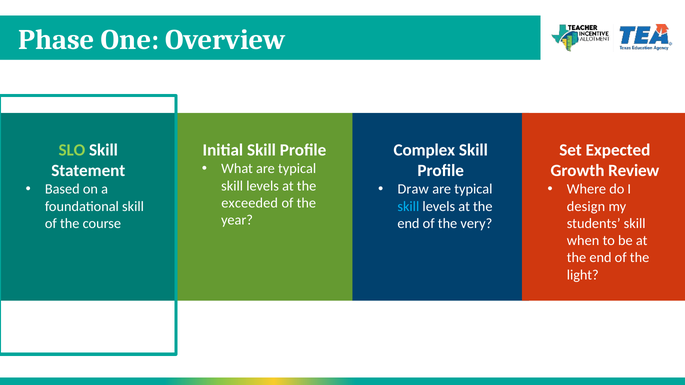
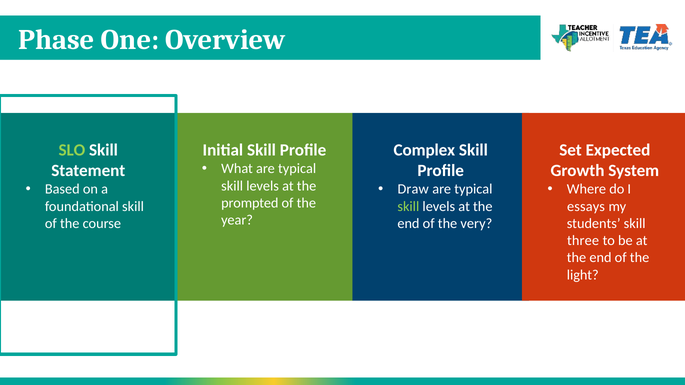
Review: Review -> System (634, 171)
exceeded: exceeded -> prompted (250, 203)
skill colour: light blue -> light green (408, 207)
design: design -> essays (586, 207)
when: when -> three (583, 241)
